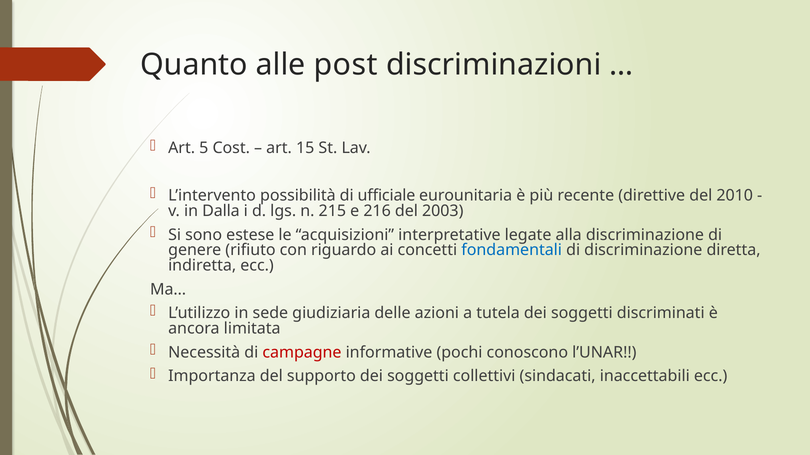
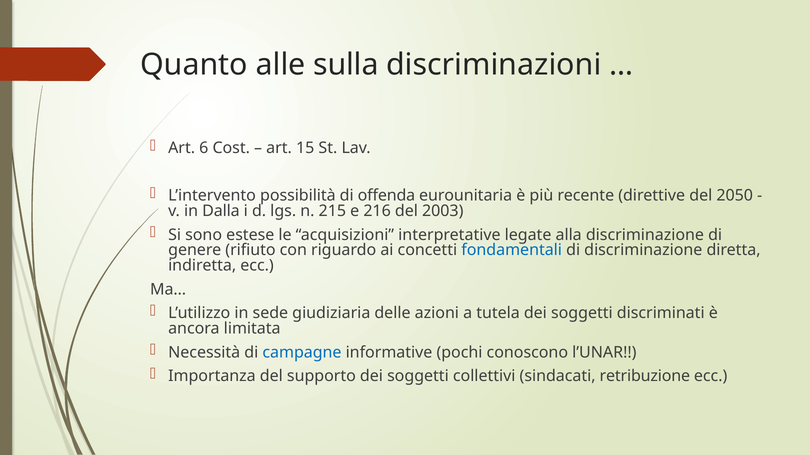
post: post -> sulla (346, 65)
5: 5 -> 6 (204, 148)
ufficiale: ufficiale -> offenda (386, 196)
2010: 2010 -> 2050 (735, 196)
campagne colour: red -> blue (302, 353)
inaccettabili: inaccettabili -> retribuzione (645, 377)
